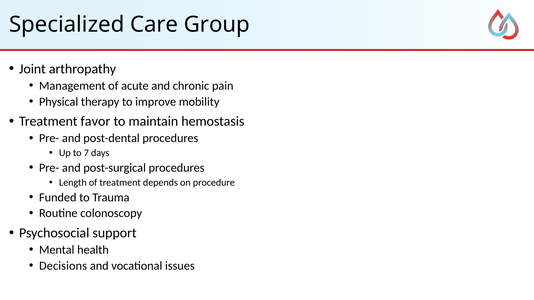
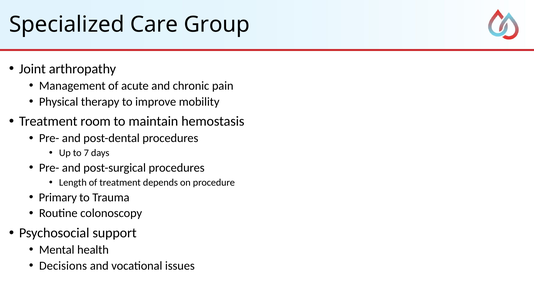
favor: favor -> room (96, 122)
Funded: Funded -> Primary (58, 198)
